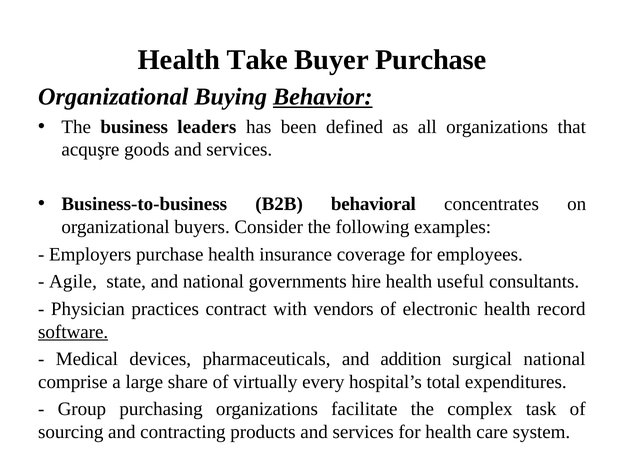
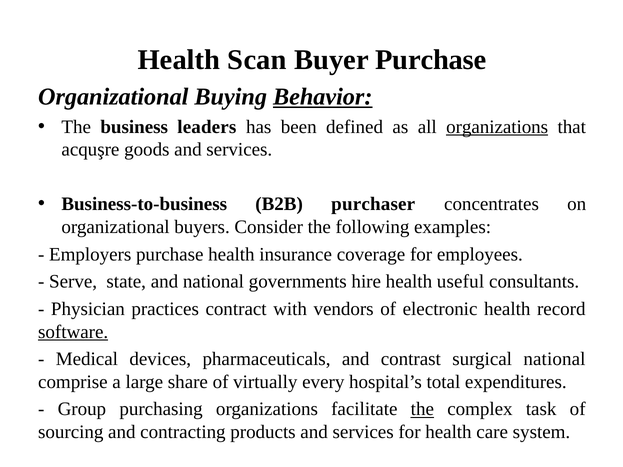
Take: Take -> Scan (257, 60)
organizations underline: none -> present (497, 127)
behavioral: behavioral -> purchaser (373, 204)
Agile: Agile -> Serve (73, 282)
addition: addition -> contrast (411, 359)
the underline: none -> present (422, 409)
